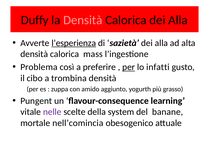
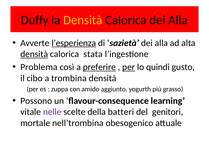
Densità colour: pink -> yellow (83, 20)
densità underline: none -> present (34, 54)
mass: mass -> stata (93, 54)
preferire underline: none -> present (99, 67)
infatti: infatti -> quindi (158, 67)
Pungent: Pungent -> Possono (36, 101)
system: system -> batteri (121, 112)
banane: banane -> genitori (168, 112)
nell’comincia: nell’comincia -> nell’trombina (78, 124)
